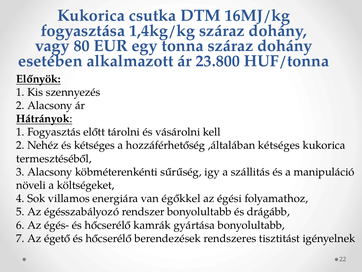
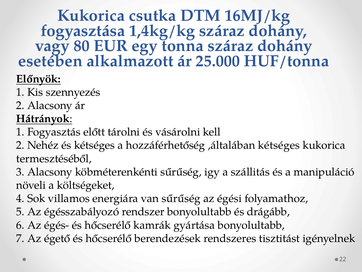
23.800: 23.800 -> 25.000 (218, 61)
van égőkkel: égőkkel -> sűrűség (181, 198)
